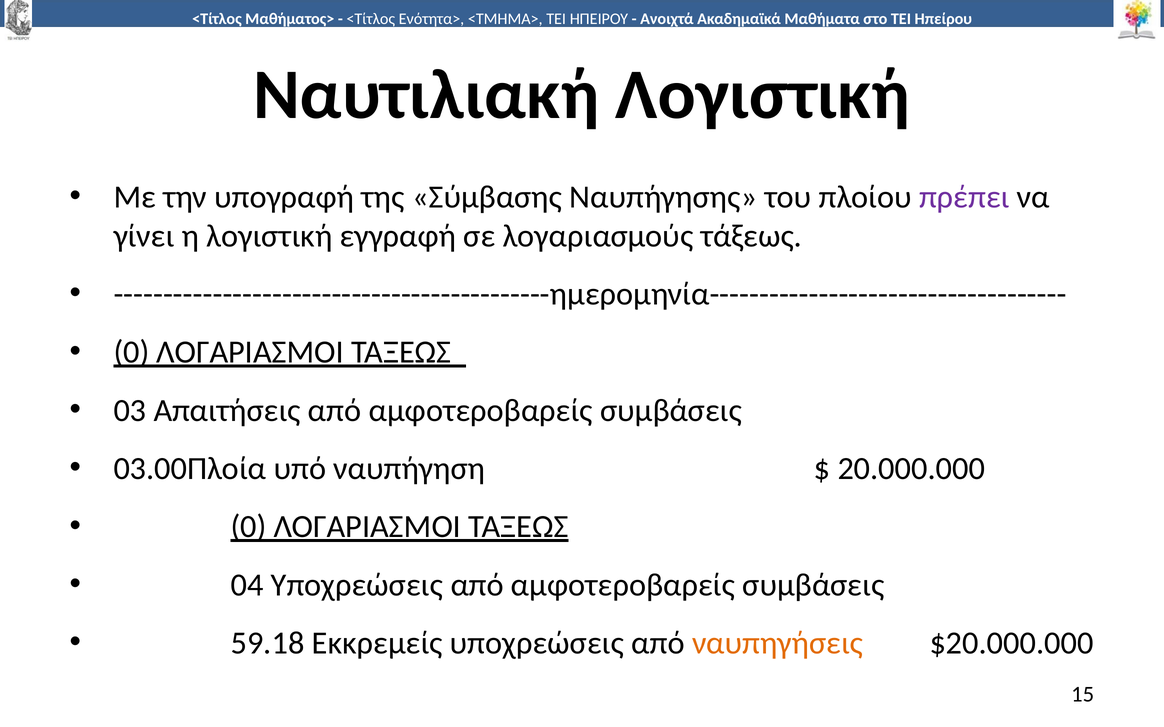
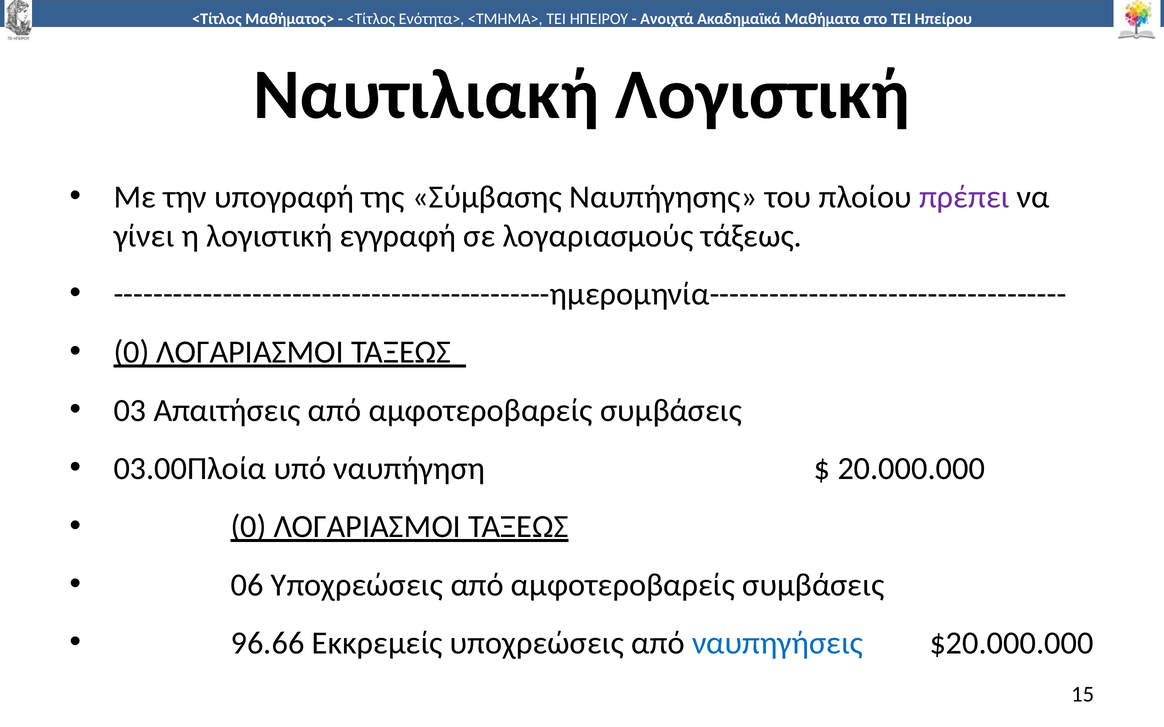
04: 04 -> 06 (247, 585)
59.18: 59.18 -> 96.66 (268, 643)
ναυπηγήσεις colour: orange -> blue (778, 643)
